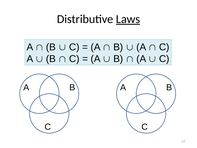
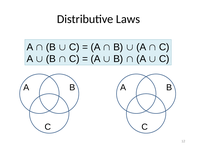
Laws underline: present -> none (128, 19)
